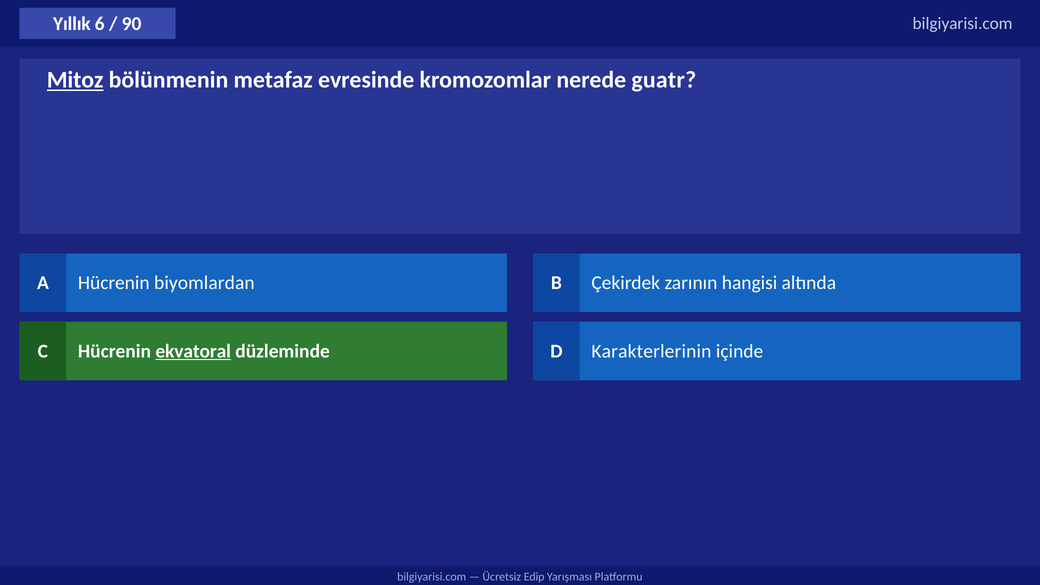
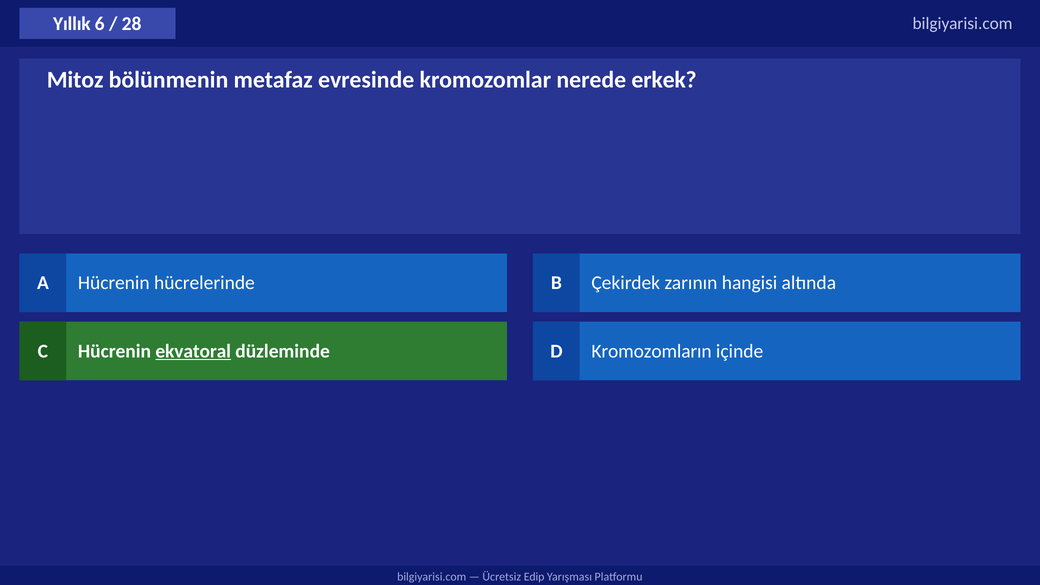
90: 90 -> 28 (132, 24)
Mitoz underline: present -> none (75, 80)
guatr: guatr -> erkek (664, 80)
biyomlardan: biyomlardan -> hücrelerinde (204, 283)
Karakterlerinin: Karakterlerinin -> Kromozomların (652, 351)
